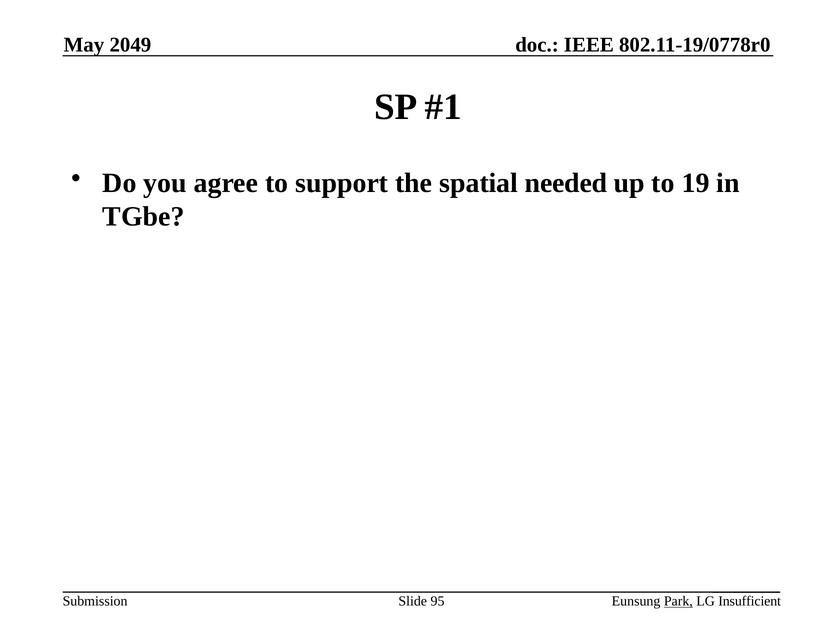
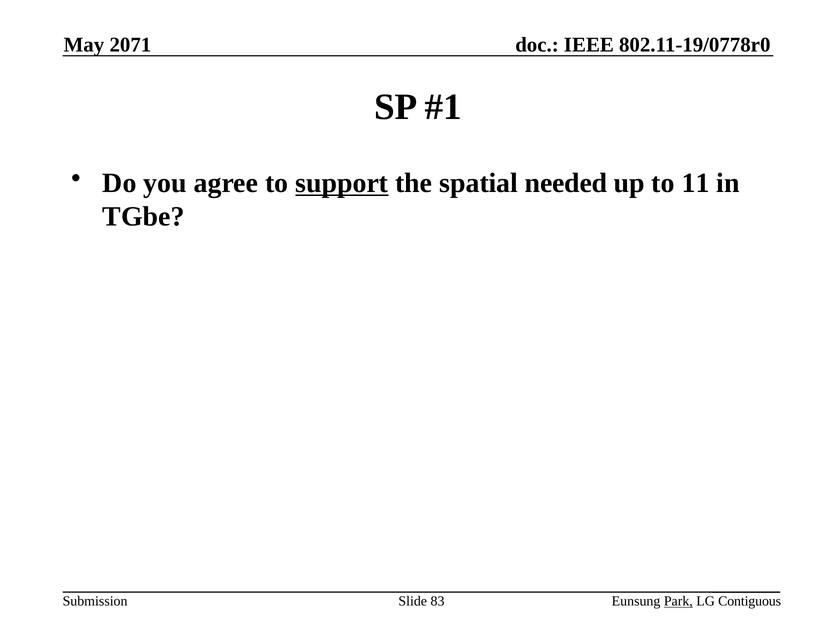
2049: 2049 -> 2071 (130, 45)
support underline: none -> present (342, 183)
19: 19 -> 11 (696, 183)
95: 95 -> 83 (438, 601)
Insufficient: Insufficient -> Contiguous (750, 601)
